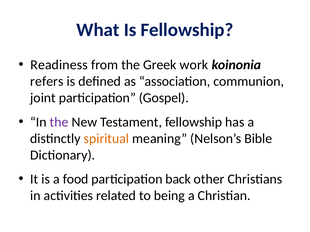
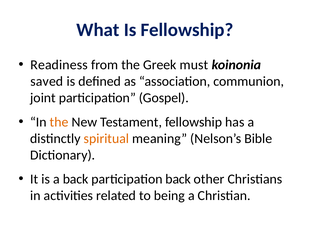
work: work -> must (194, 65)
refers: refers -> saved (47, 82)
the colour: purple -> orange (59, 122)
a food: food -> back (76, 180)
